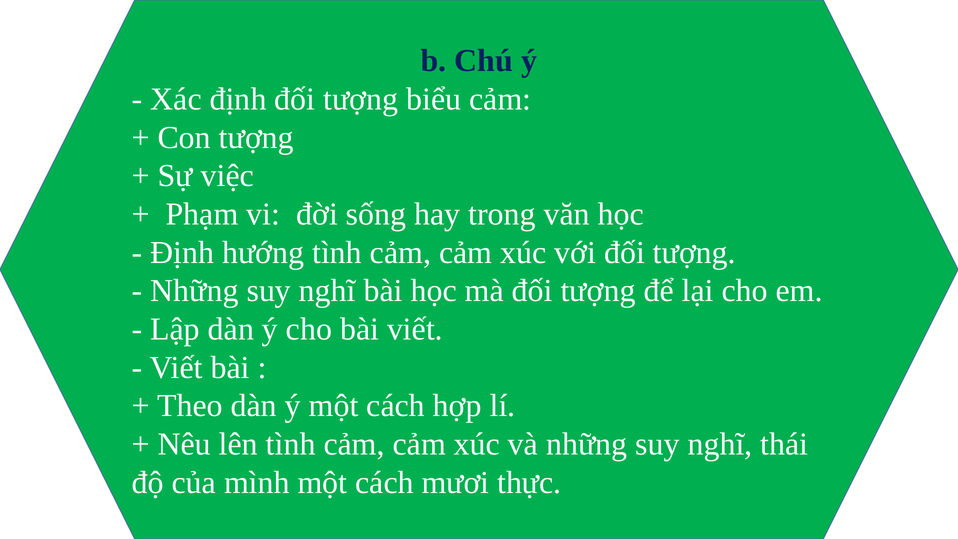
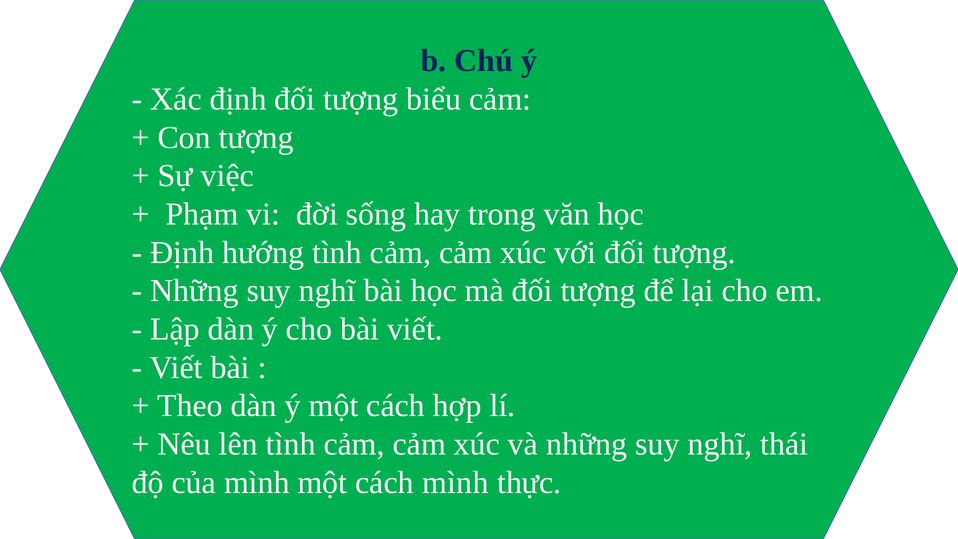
cách mươi: mươi -> mình (455, 482)
